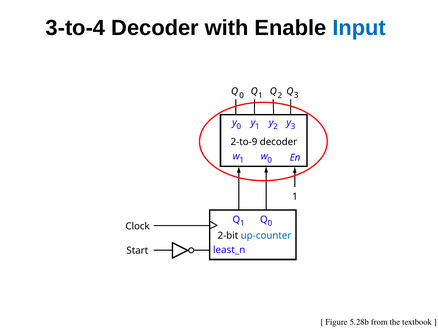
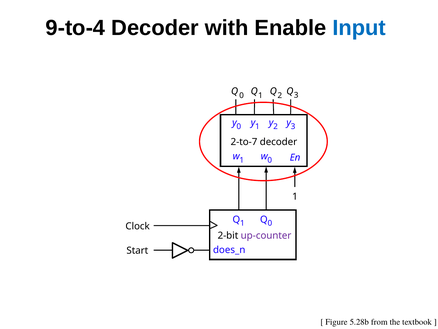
3-to-4: 3-to-4 -> 9-to-4 (75, 28)
2-to-9: 2-to-9 -> 2-to-7 (244, 142)
up-counter colour: blue -> purple (266, 235)
least_n: least_n -> does_n (229, 249)
